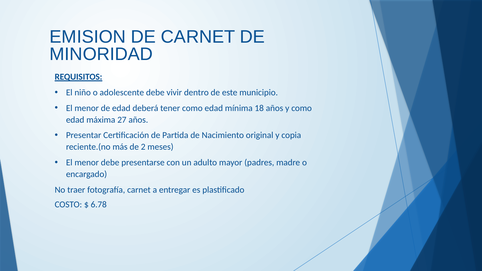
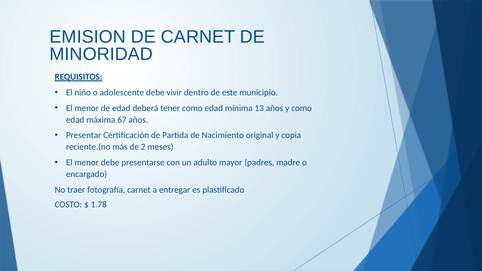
18: 18 -> 13 (259, 108)
27: 27 -> 67 (122, 120)
6.78: 6.78 -> 1.78 (99, 205)
